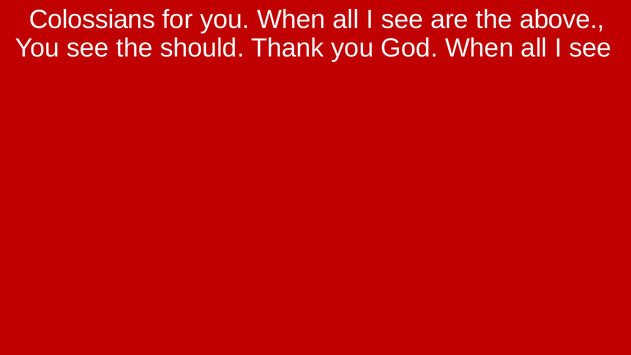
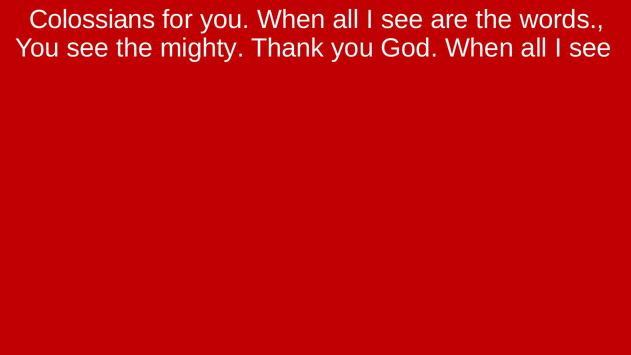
above: above -> words (562, 20)
should: should -> mighty (202, 48)
